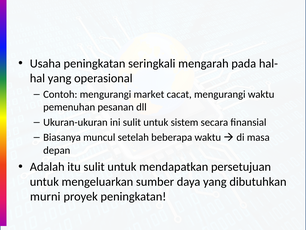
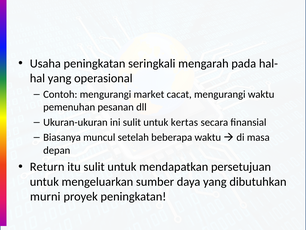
sistem: sistem -> kertas (184, 122)
Adalah: Adalah -> Return (47, 167)
